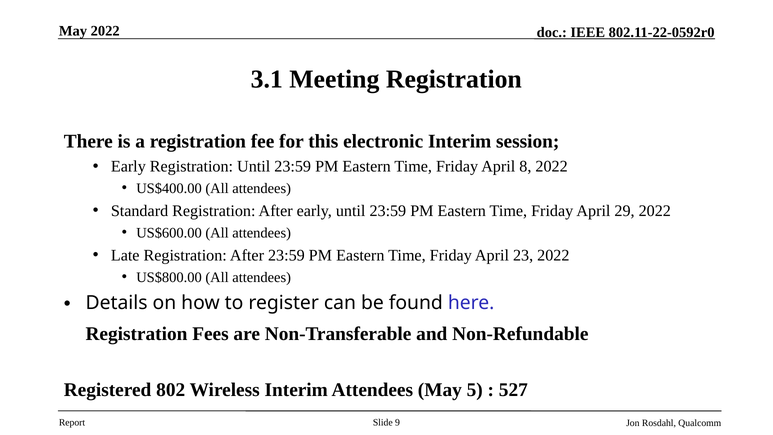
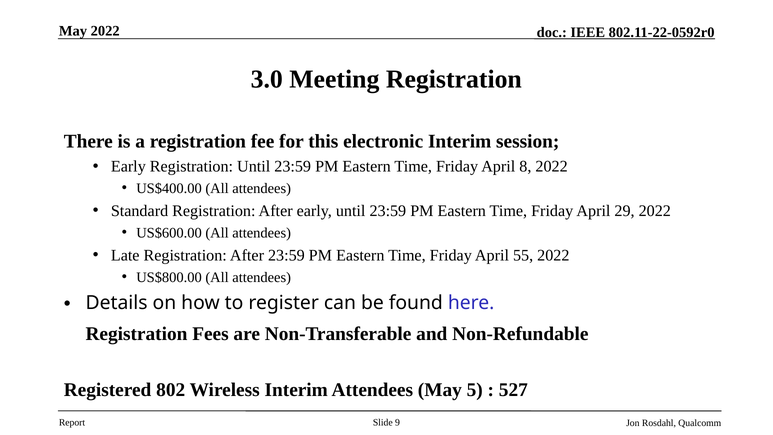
3.1: 3.1 -> 3.0 (267, 79)
23: 23 -> 55 (523, 255)
